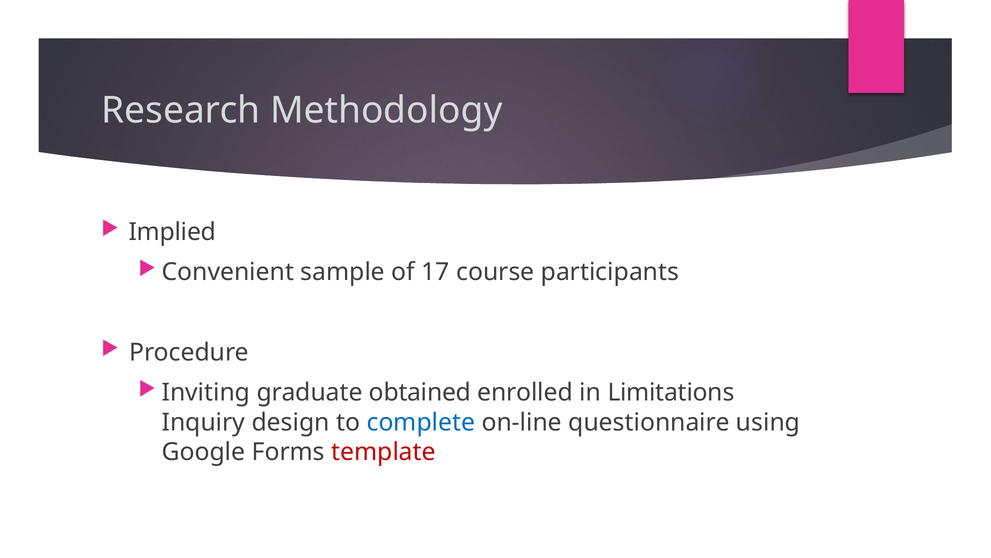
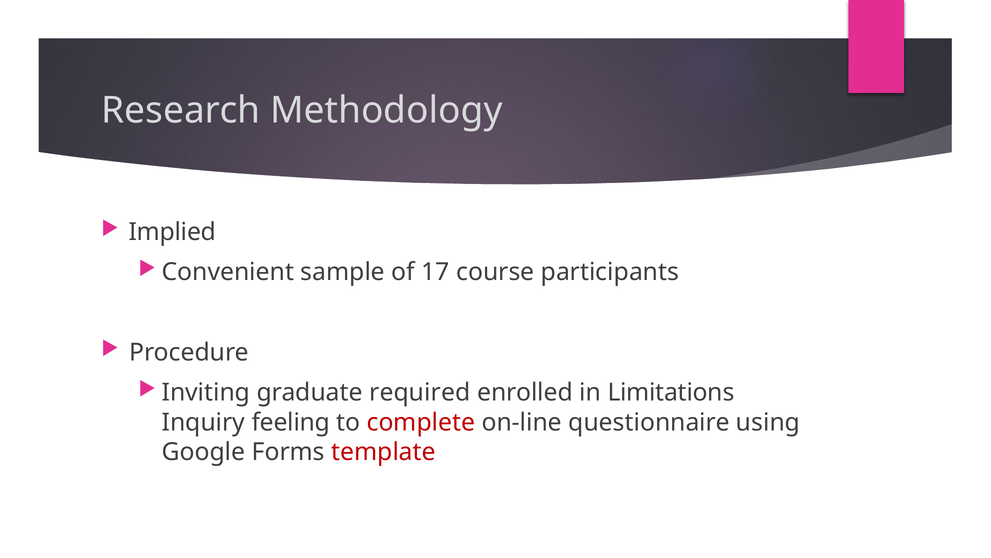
obtained: obtained -> required (420, 392)
design: design -> feeling (291, 422)
complete colour: blue -> red (421, 422)
